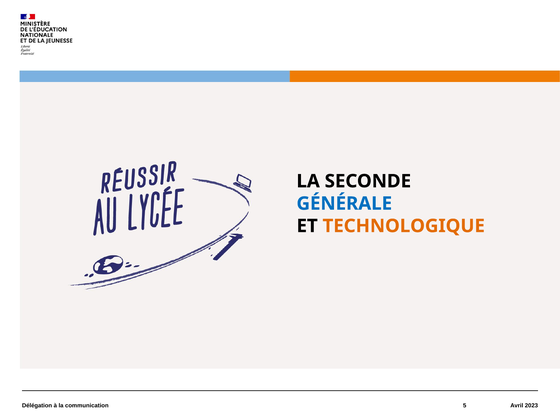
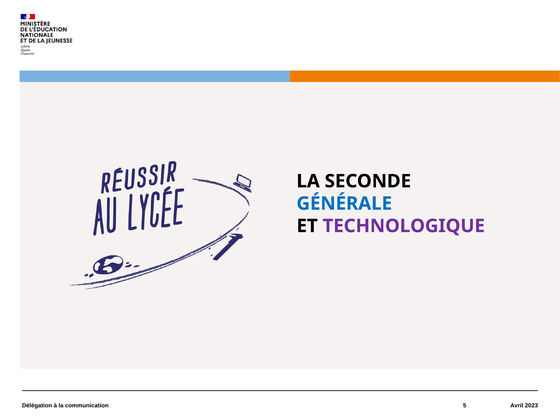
TECHNOLOGIQUE colour: orange -> purple (404, 226)
